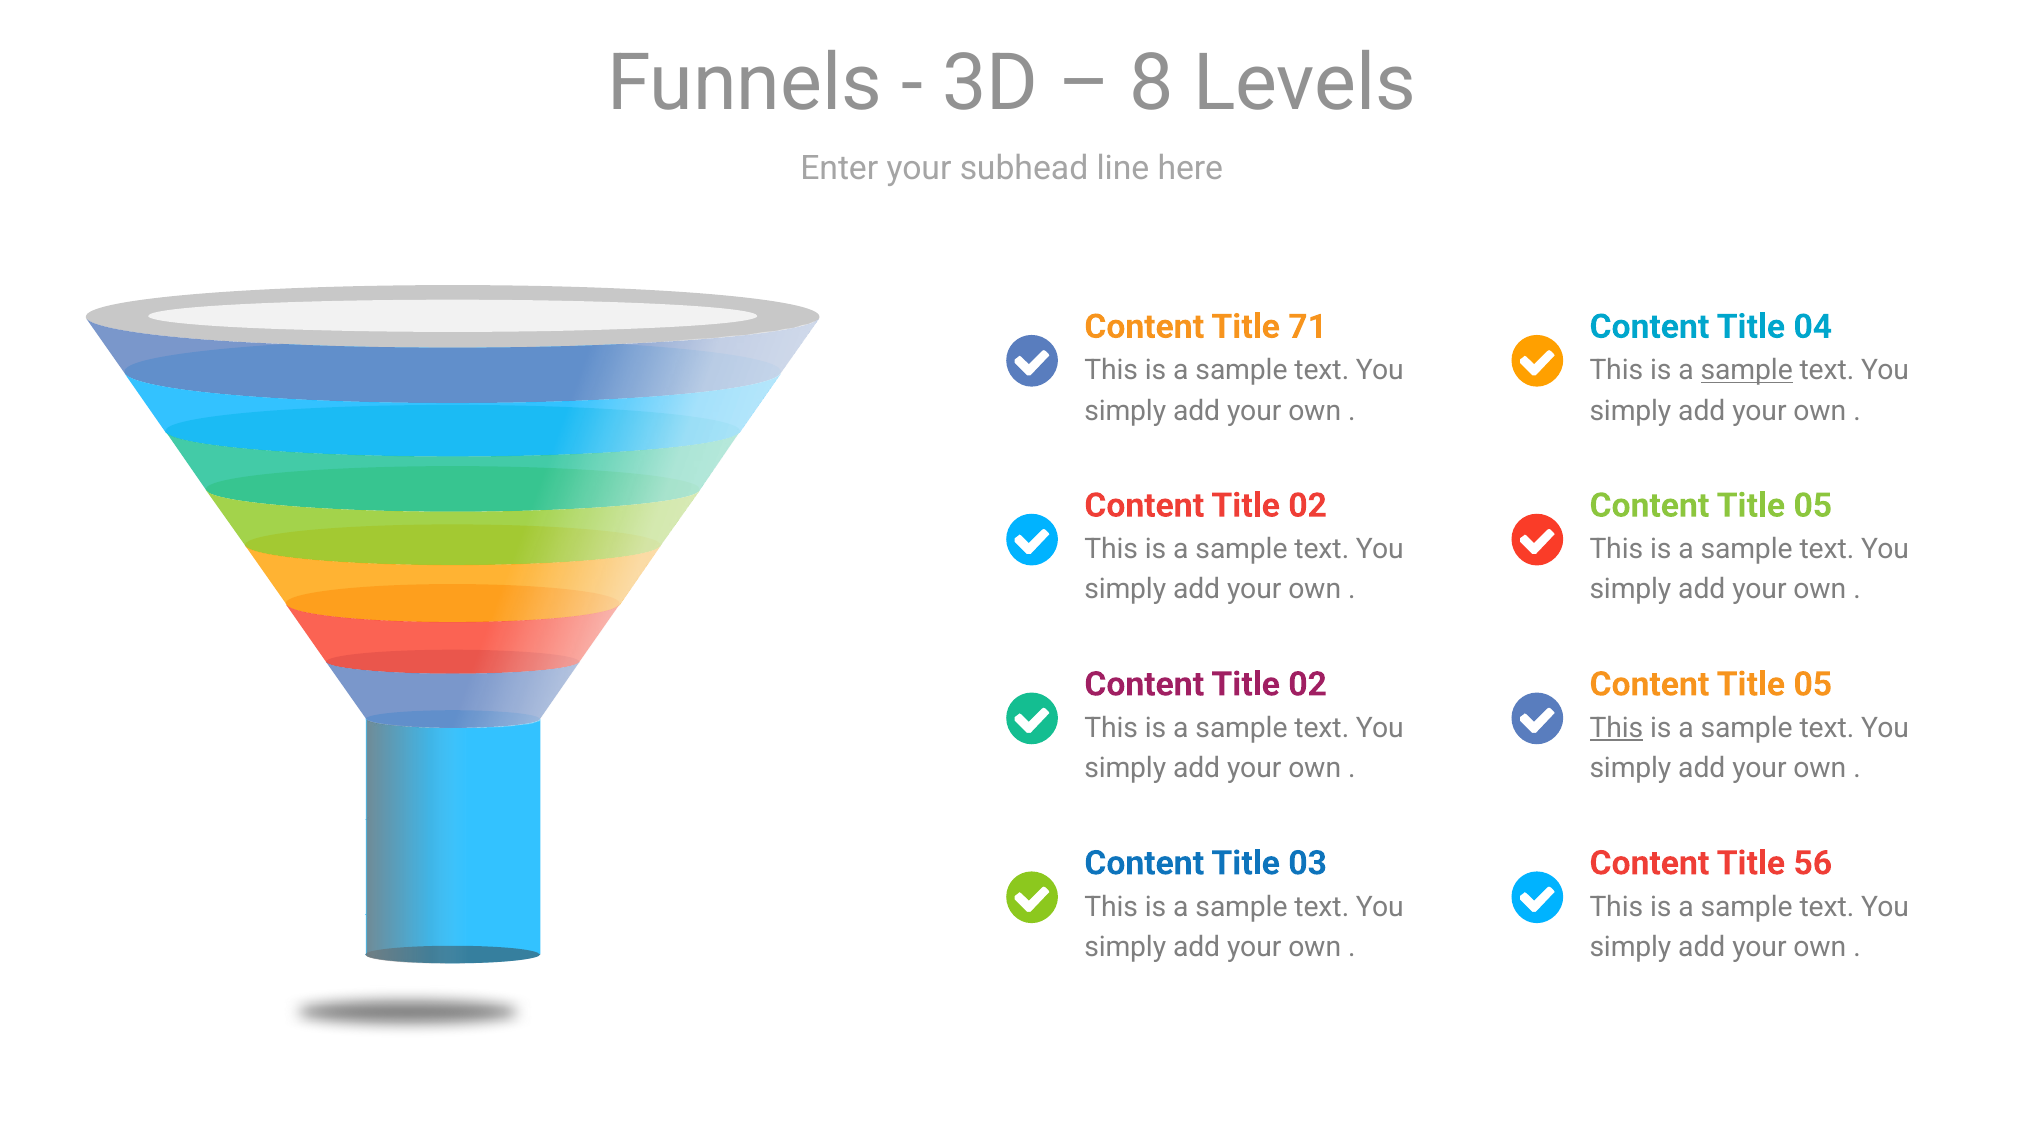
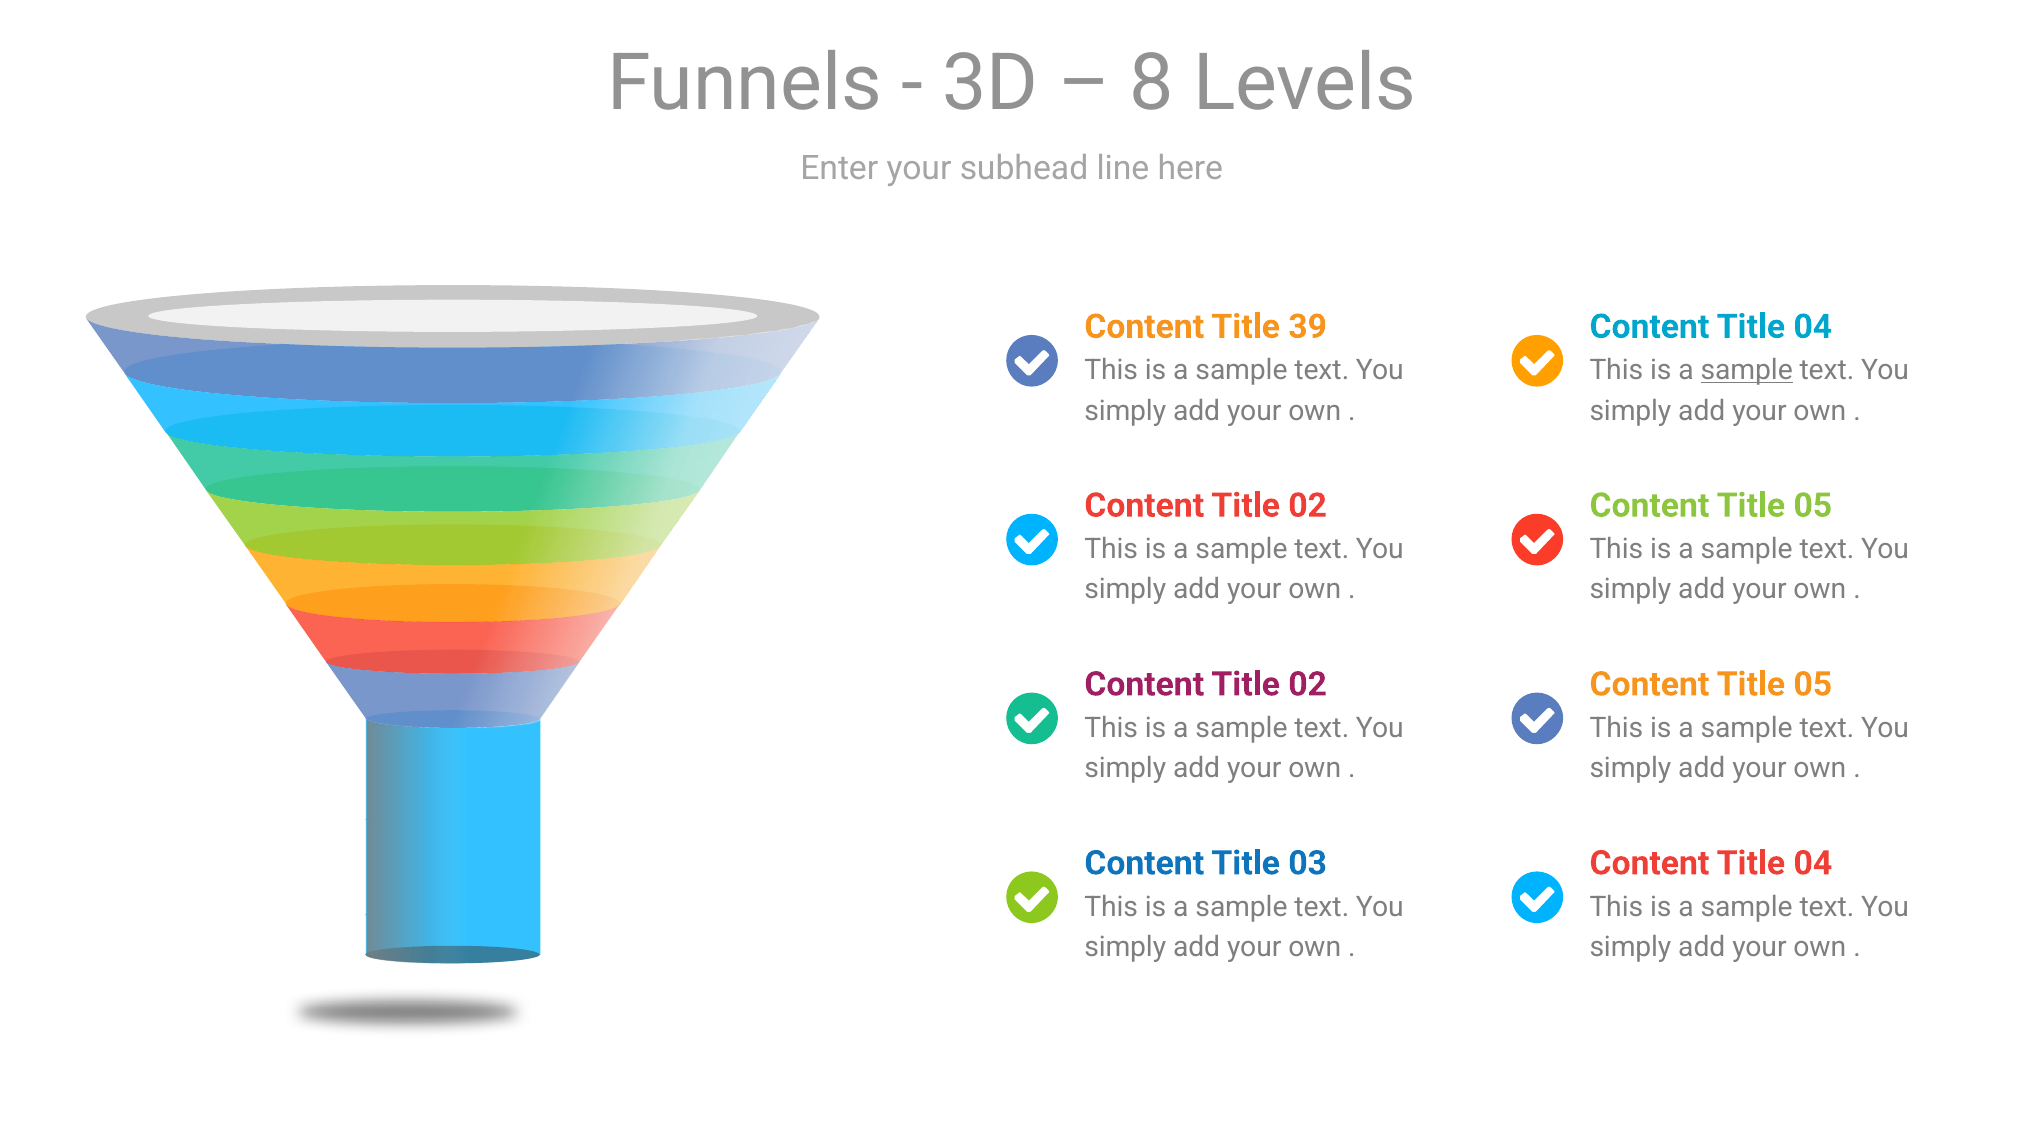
71: 71 -> 39 (1308, 327)
This underline: present -> none (1616, 728)
56: 56 -> 04 (1813, 863)
